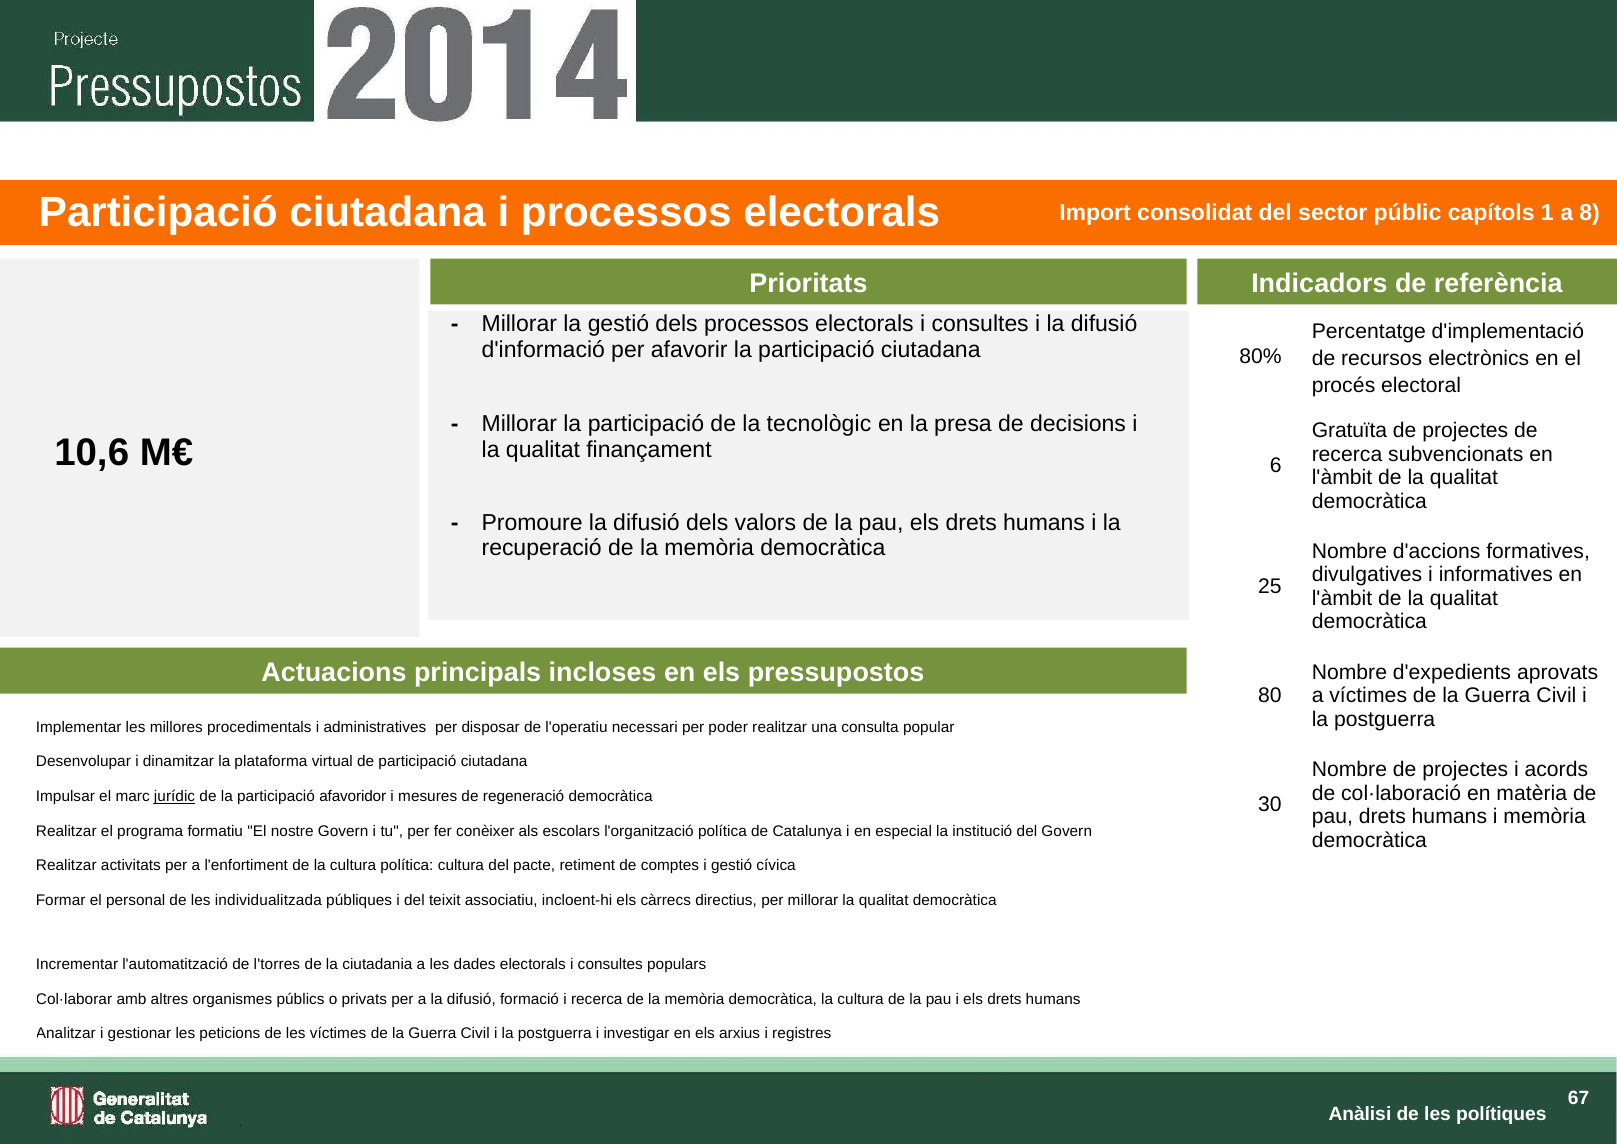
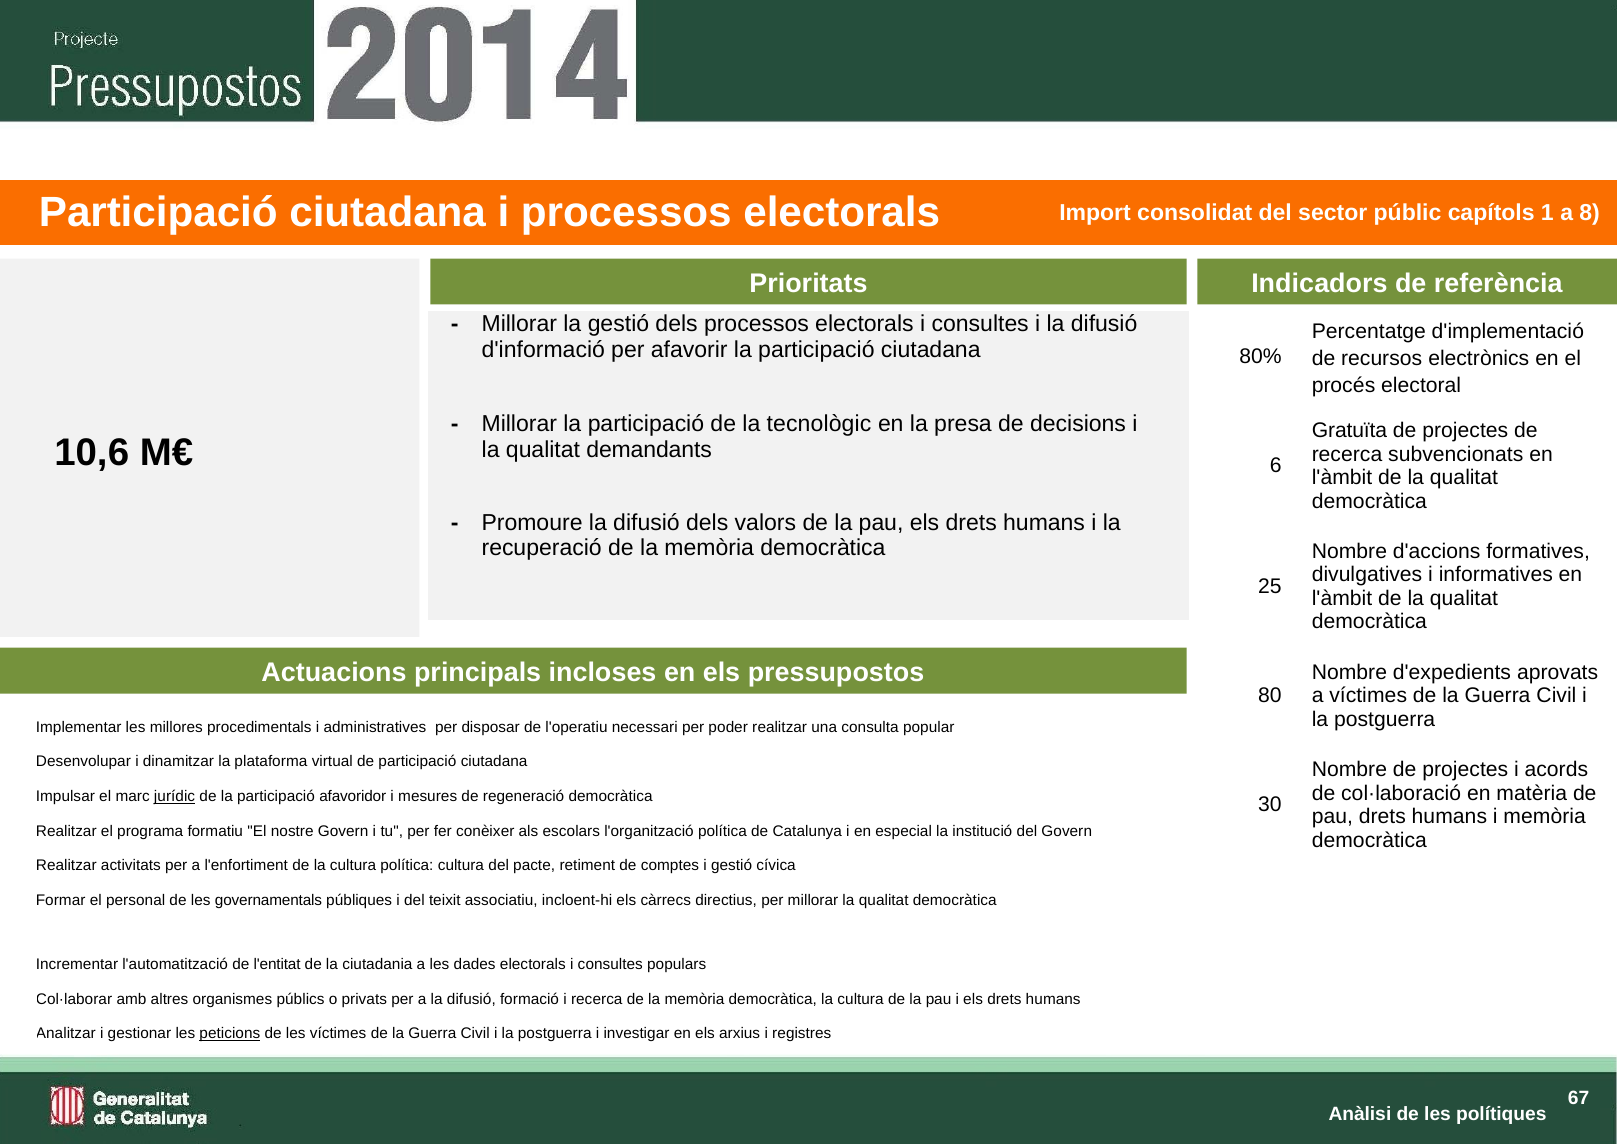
finançament: finançament -> demandants (649, 450)
individualitzada: individualitzada -> governamentals (269, 900)
l'torres: l'torres -> l'entitat (277, 964)
peticions underline: none -> present (230, 1033)
